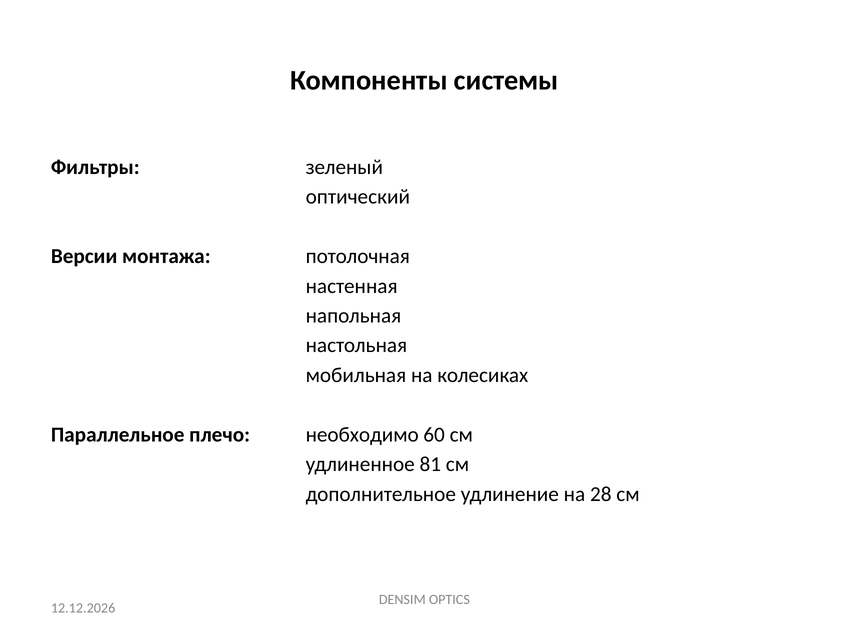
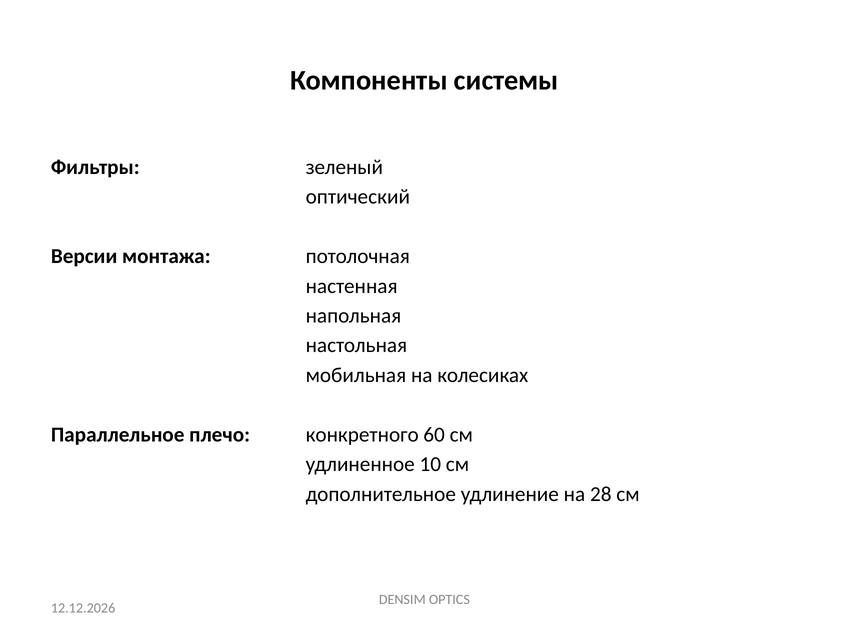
необходимо: необходимо -> конкретного (362, 434)
81: 81 -> 10 (430, 464)
